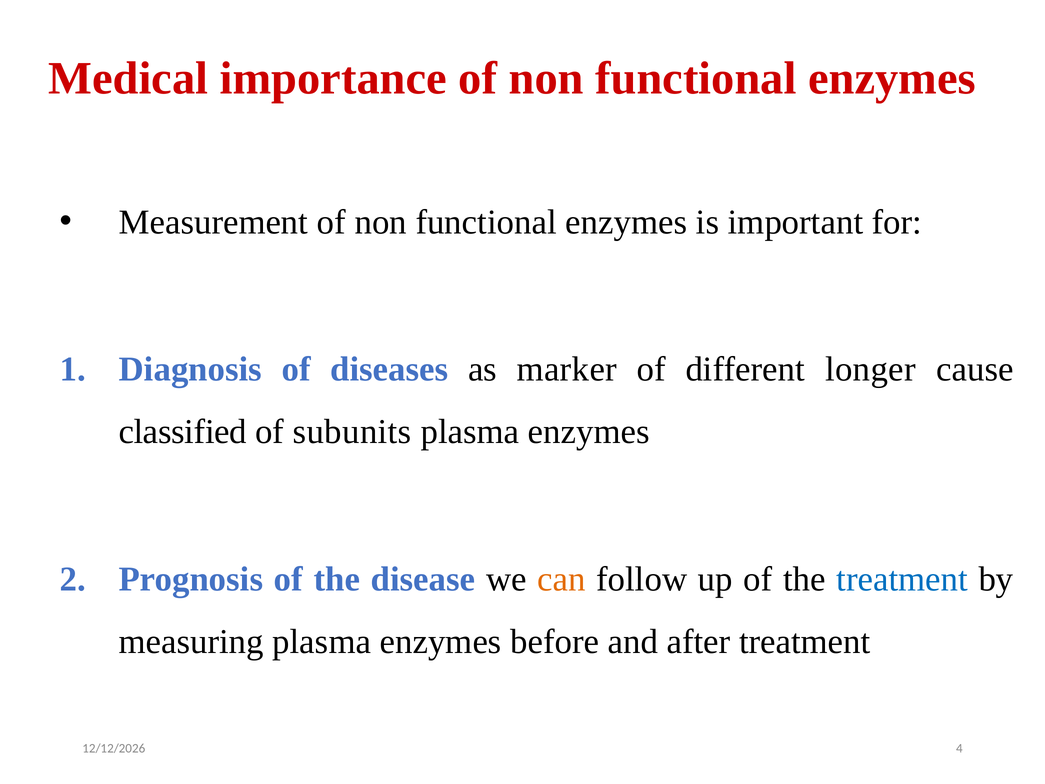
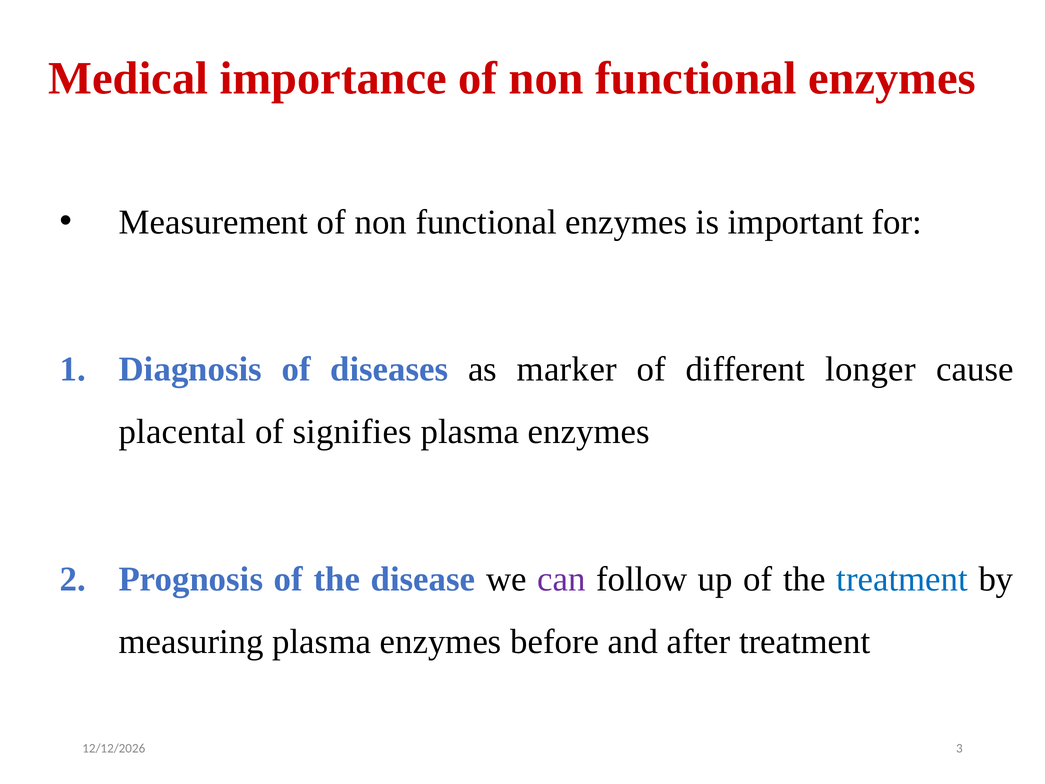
classified: classified -> placental (182, 432)
subunits: subunits -> signifies (352, 432)
can colour: orange -> purple (561, 579)
4: 4 -> 3 (959, 748)
